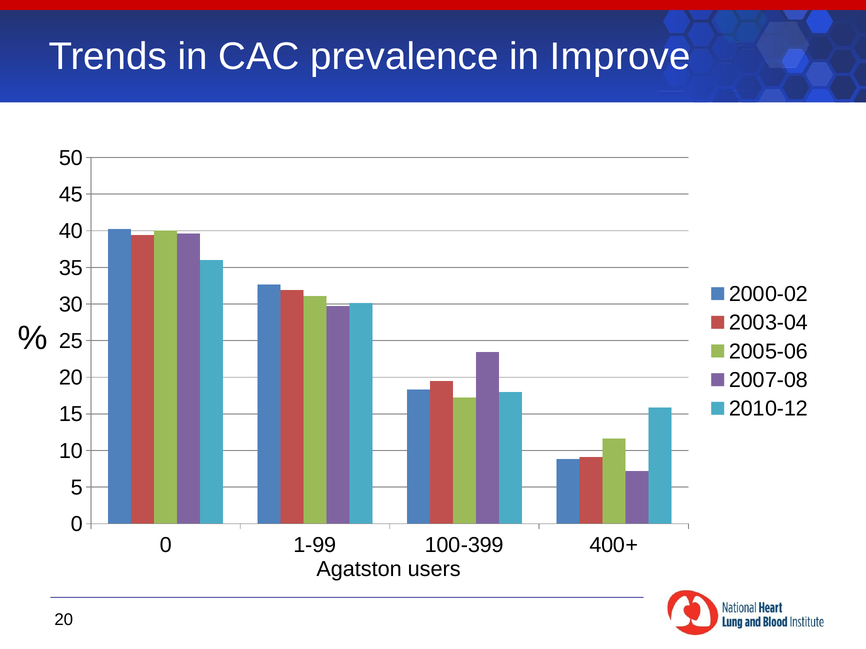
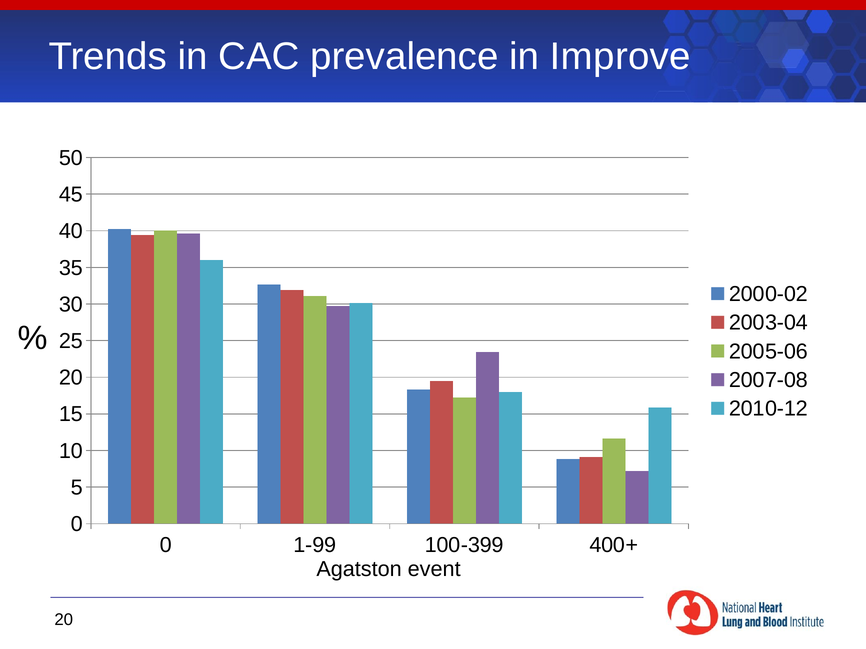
users: users -> event (434, 569)
